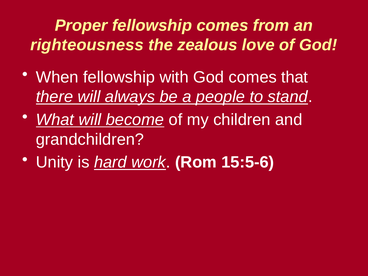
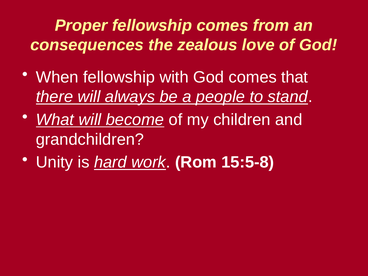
righteousness: righteousness -> consequences (87, 45)
15:5-6: 15:5-6 -> 15:5-8 (248, 162)
